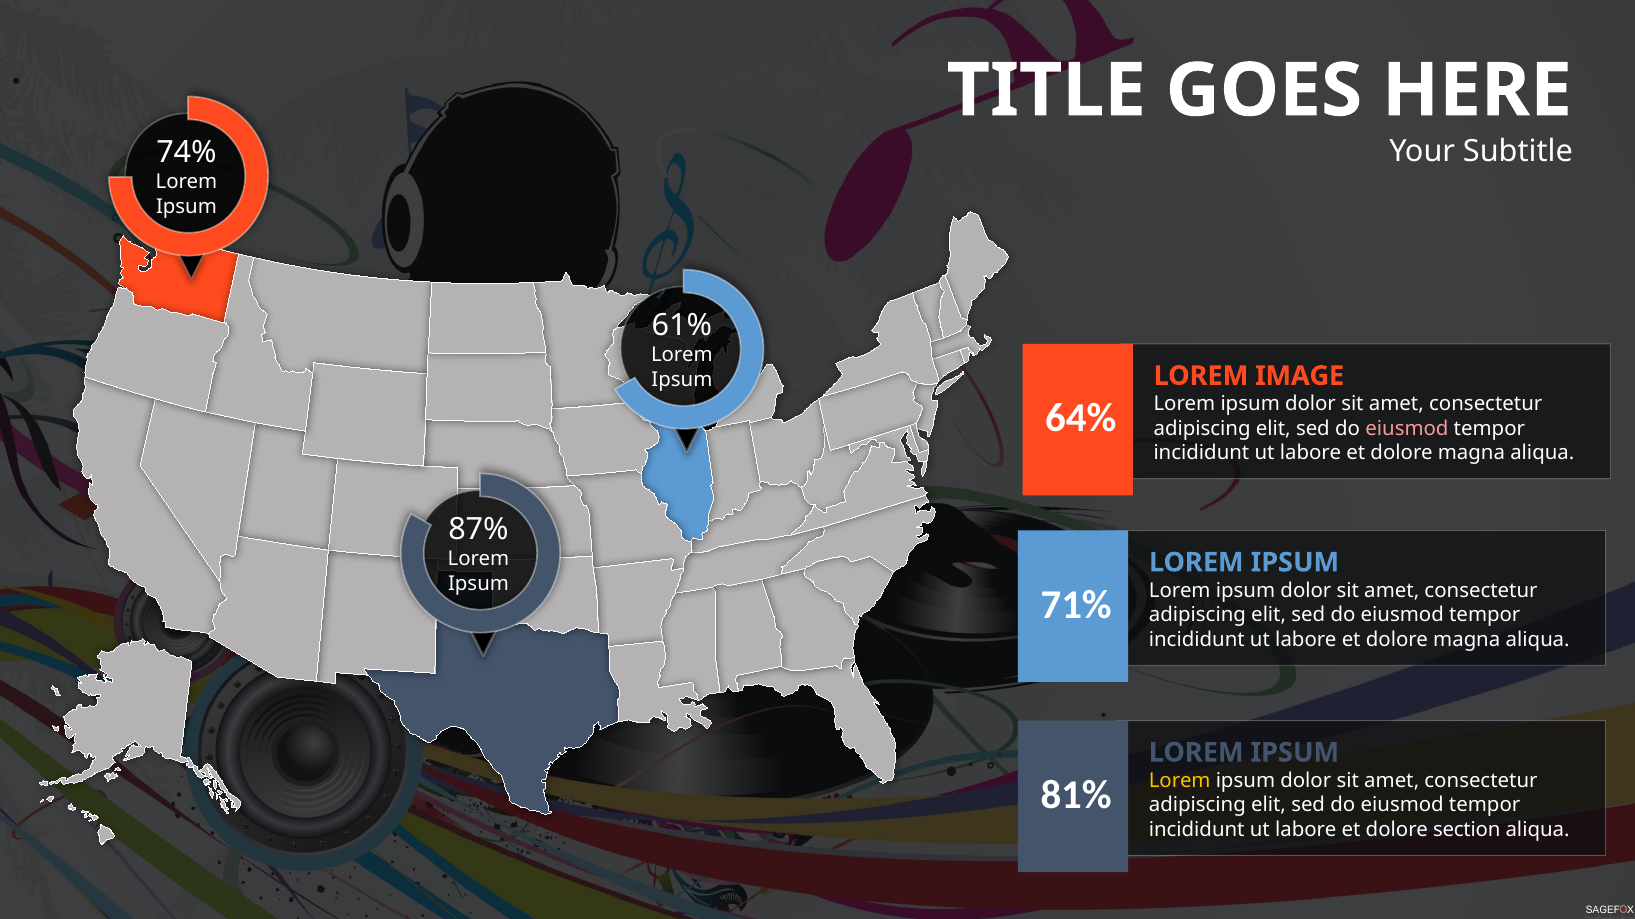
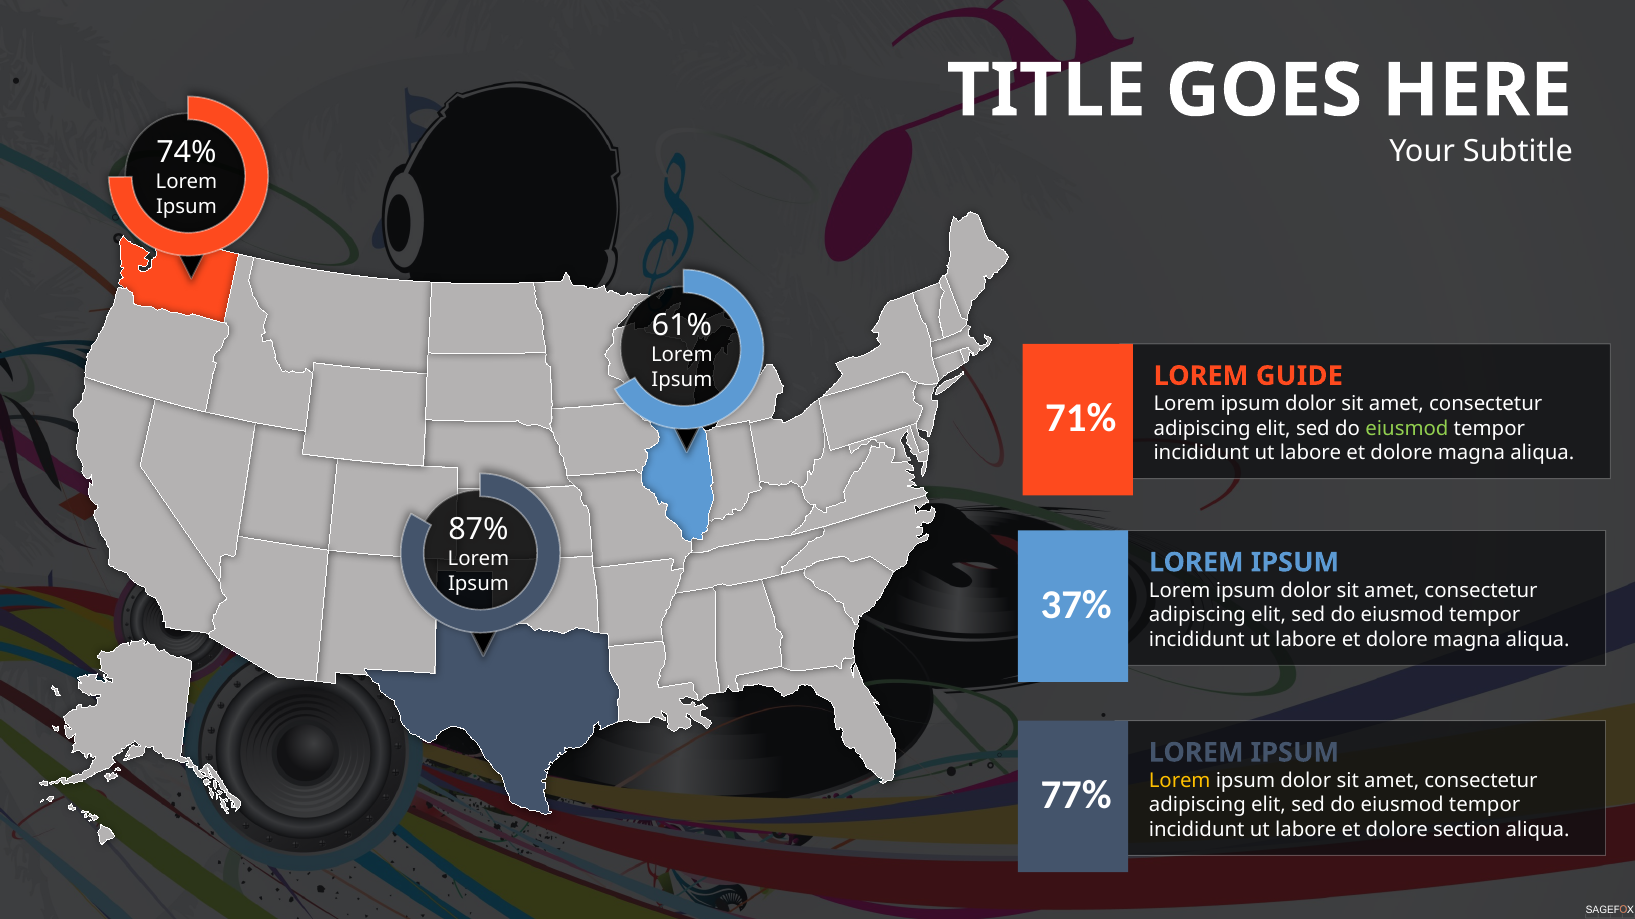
IMAGE: IMAGE -> GUIDE (1299, 376)
64%: 64% -> 71% (1081, 419)
eiusmod colour: pink -> light green (1407, 429)
71%: 71% -> 37% (1076, 605)
81%: 81% -> 77% (1076, 796)
